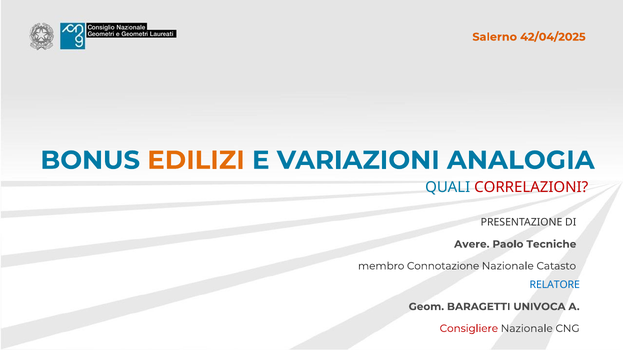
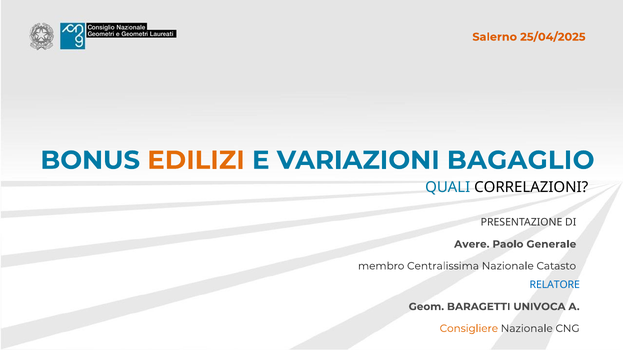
42/04/2025: 42/04/2025 -> 25/04/2025 (553, 37)
ANALOGIA: ANALOGIA -> BAGAGLIO (521, 160)
CORRELAZIONI colour: red -> black (531, 187)
Tecniche: Tecniche -> Generale (551, 244)
Connotazione: Connotazione -> Centralissima (443, 266)
Consigliere colour: red -> orange (469, 329)
